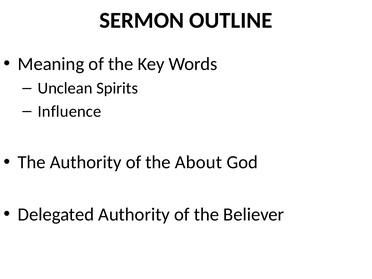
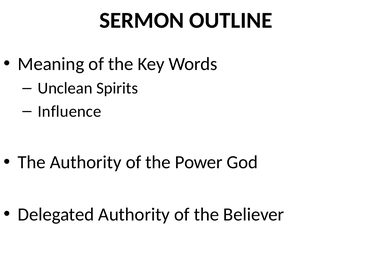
About: About -> Power (199, 162)
